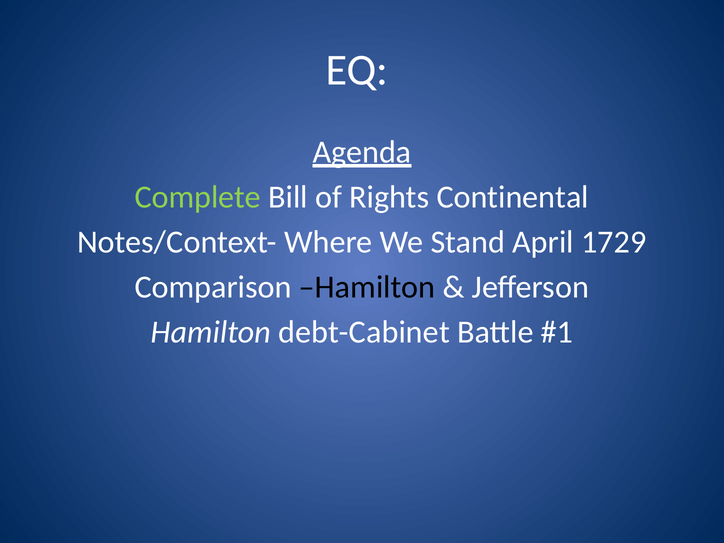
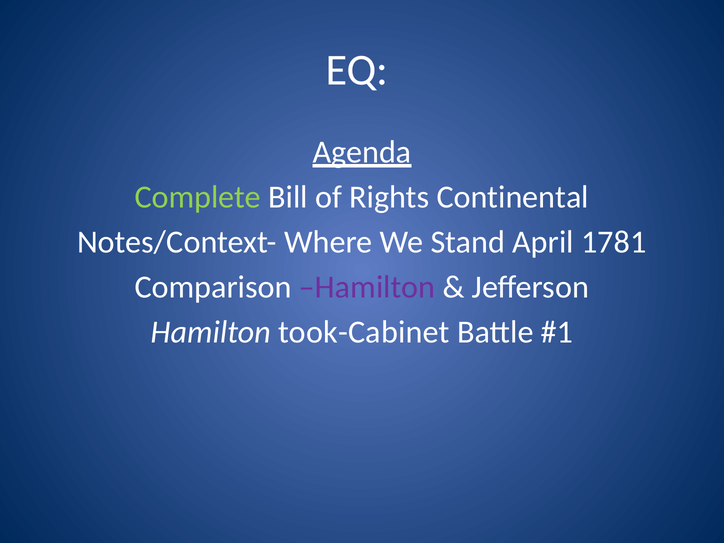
1729: 1729 -> 1781 (614, 242)
Hamilton colour: black -> purple (367, 287)
debt-Cabinet: debt-Cabinet -> took-Cabinet (364, 332)
